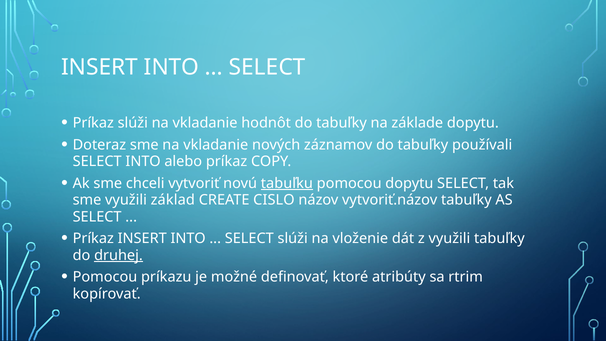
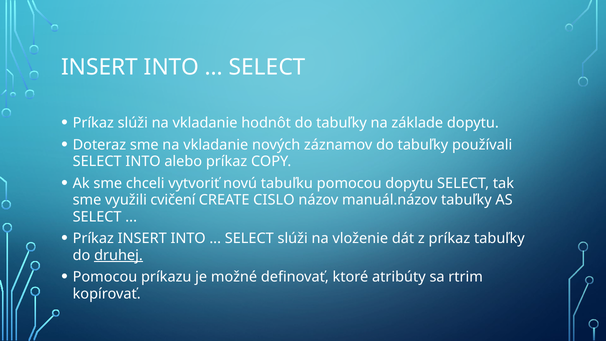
tabuľku underline: present -> none (287, 183)
základ: základ -> cvičení (173, 200)
vytvoriť.názov: vytvoriť.názov -> manuál.názov (390, 200)
z využili: využili -> príkaz (449, 239)
